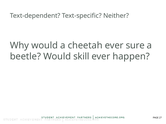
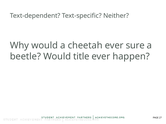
skill: skill -> title (81, 57)
